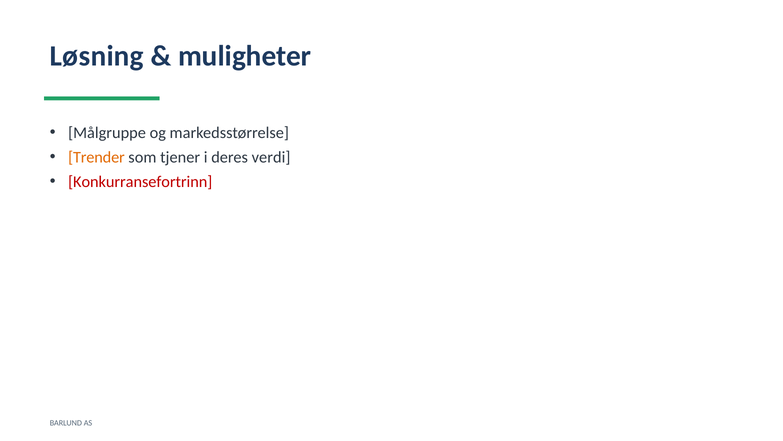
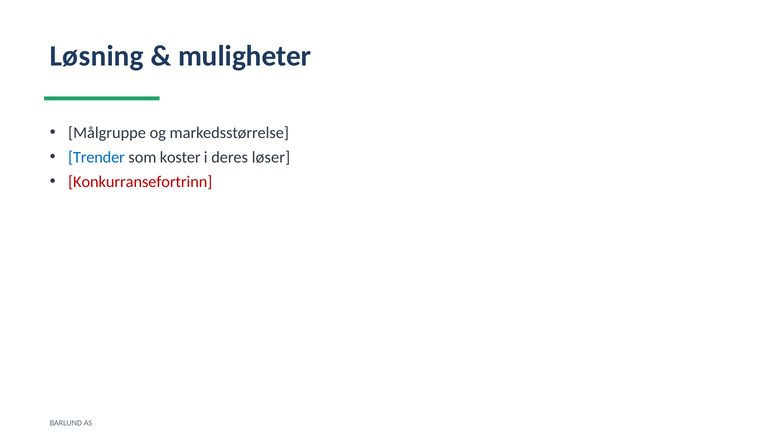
Trender colour: orange -> blue (96, 157)
tjener: tjener -> koster (180, 157)
verdi: verdi -> løser (271, 157)
